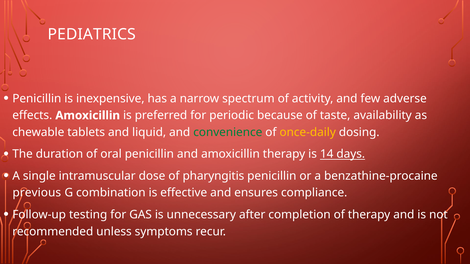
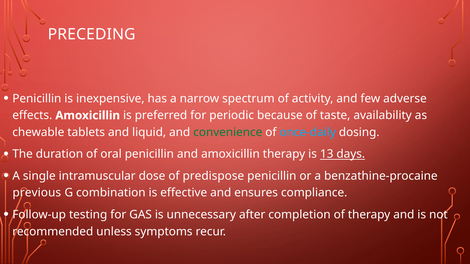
PEDIATRICS: PEDIATRICS -> PRECEDING (92, 34)
once-daily colour: yellow -> light blue (308, 133)
14: 14 -> 13 (327, 154)
pharyngitis: pharyngitis -> predispose (213, 176)
